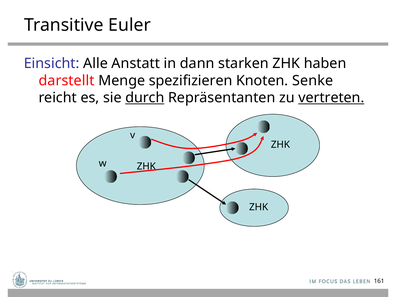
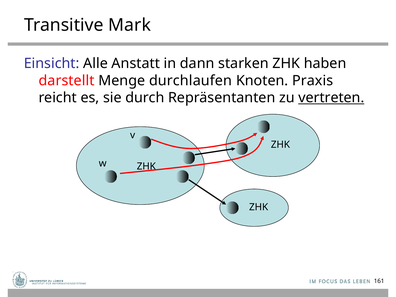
Euler: Euler -> Mark (130, 25)
spezifizieren: spezifizieren -> durchlaufen (191, 81)
Senke: Senke -> Praxis (313, 81)
durch underline: present -> none (145, 98)
